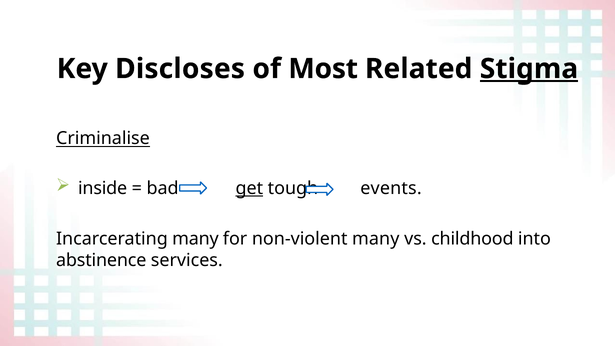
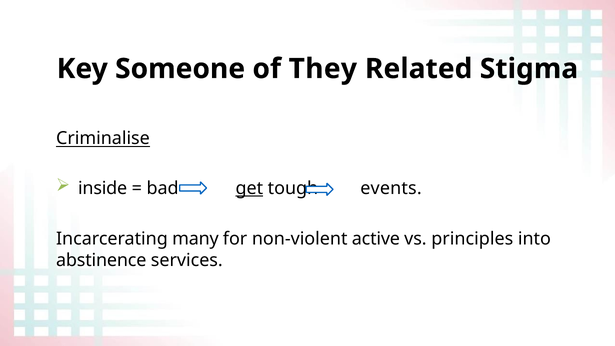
Discloses: Discloses -> Someone (180, 69)
Most: Most -> They (323, 69)
Stigma underline: present -> none (529, 69)
non-violent many: many -> active (376, 239)
childhood: childhood -> principles (472, 239)
